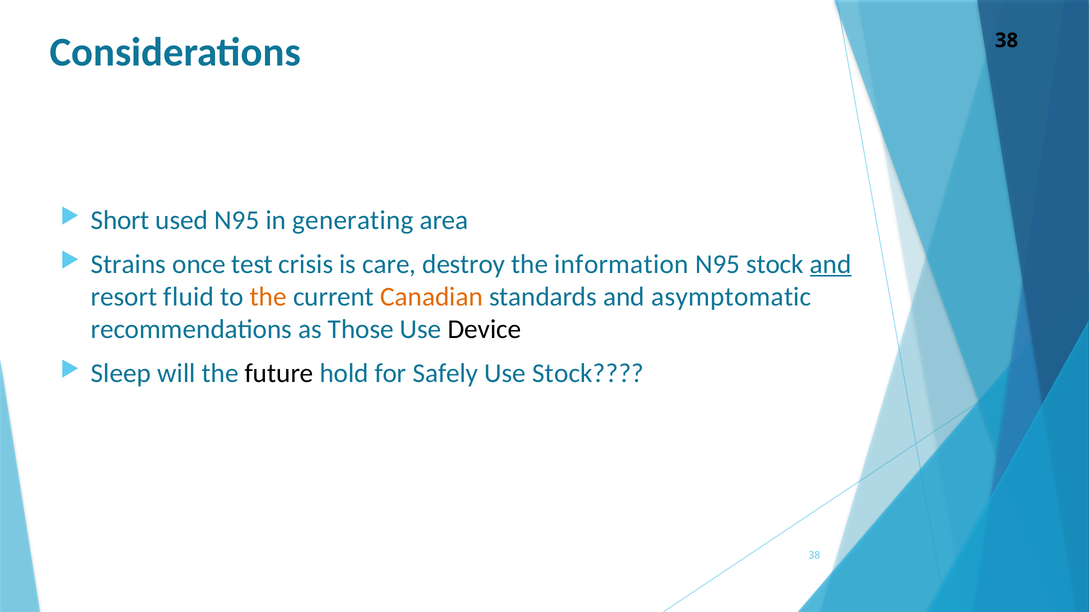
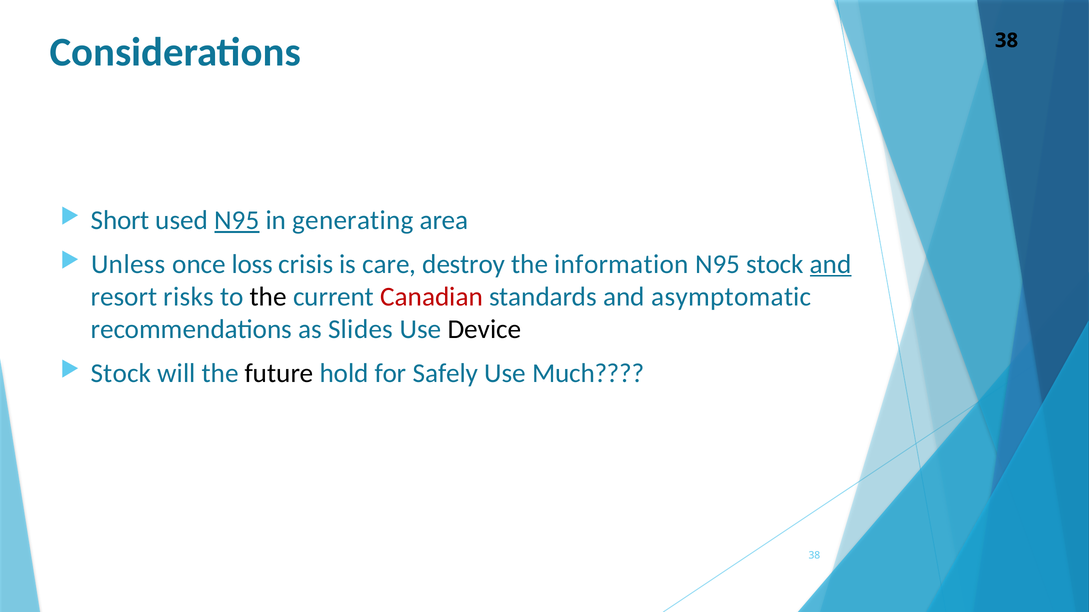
N95 underline: none -> present (237, 220)
Strains: Strains -> Unless (128, 264)
test: test -> loss (252, 264)
fluid: fluid -> risks (189, 297)
the colour: orange -> black (268, 297)
Canadian colour: orange -> red (432, 297)
Those: Those -> Slides (361, 330)
Sleep: Sleep -> Stock (121, 374)
Use Stock: Stock -> Much (588, 374)
